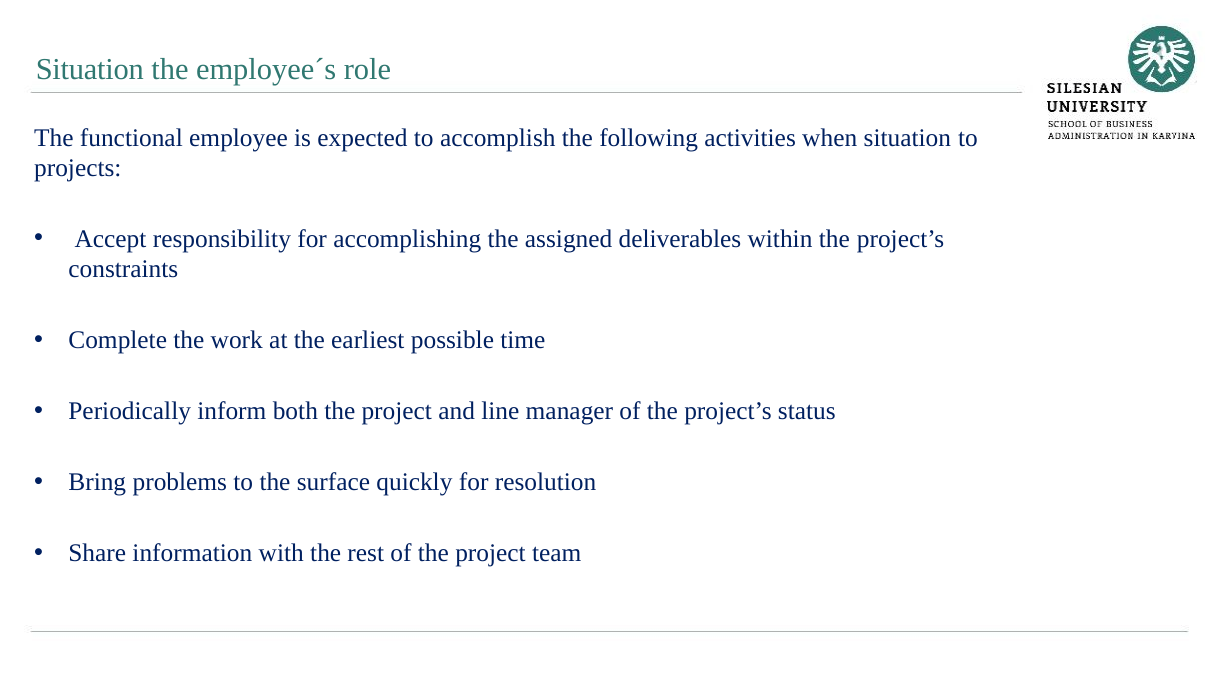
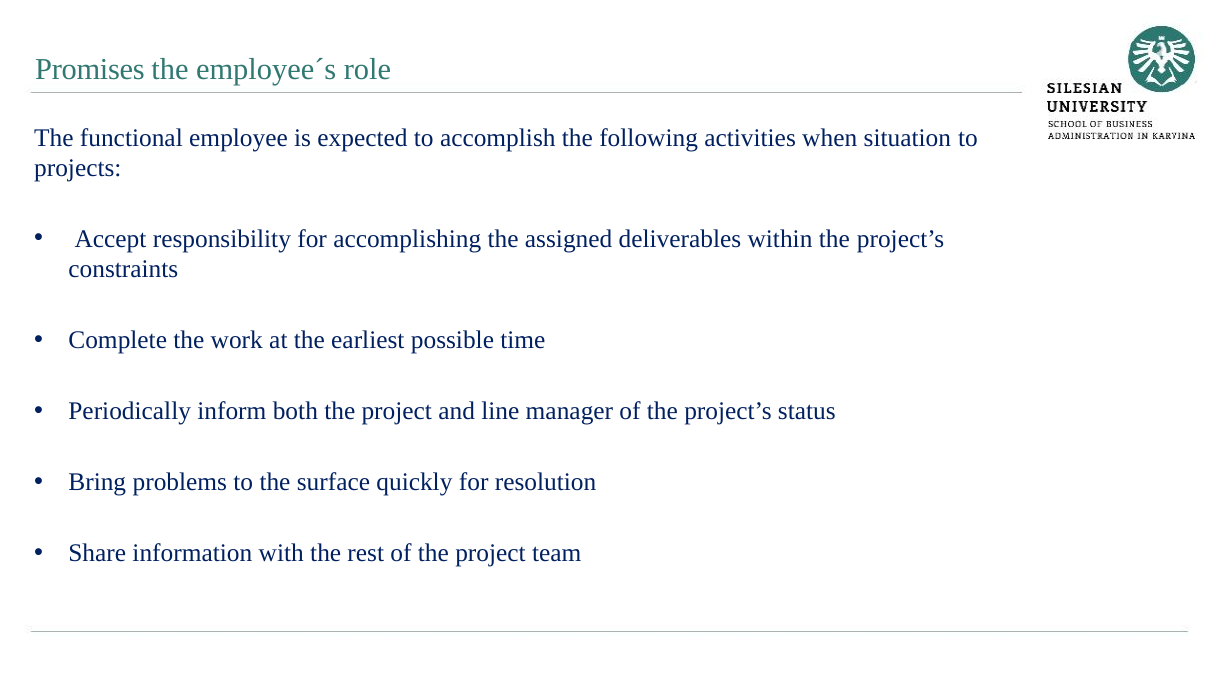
Situation: Situation -> Promises (90, 70)
